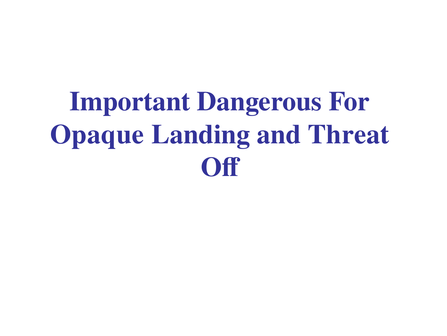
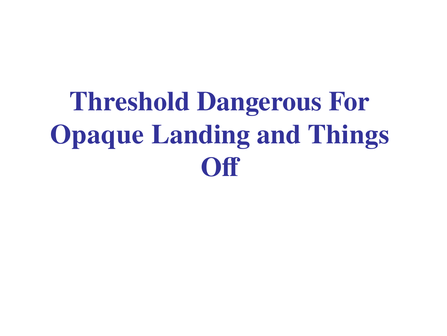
Important: Important -> Threshold (130, 101)
Threat: Threat -> Things (349, 134)
